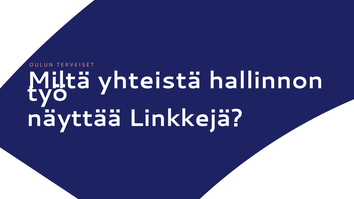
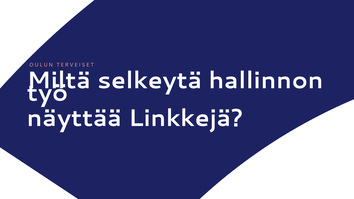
yhteistä: yhteistä -> selkeytä (150, 81)
